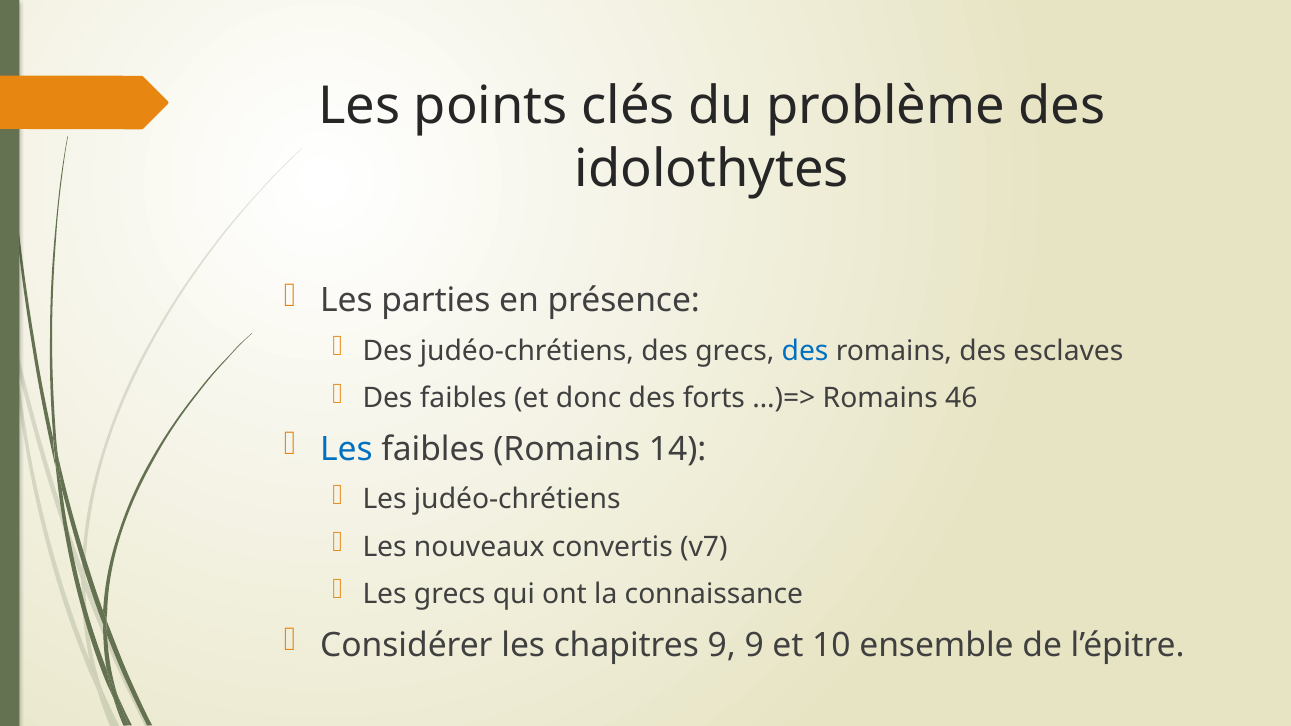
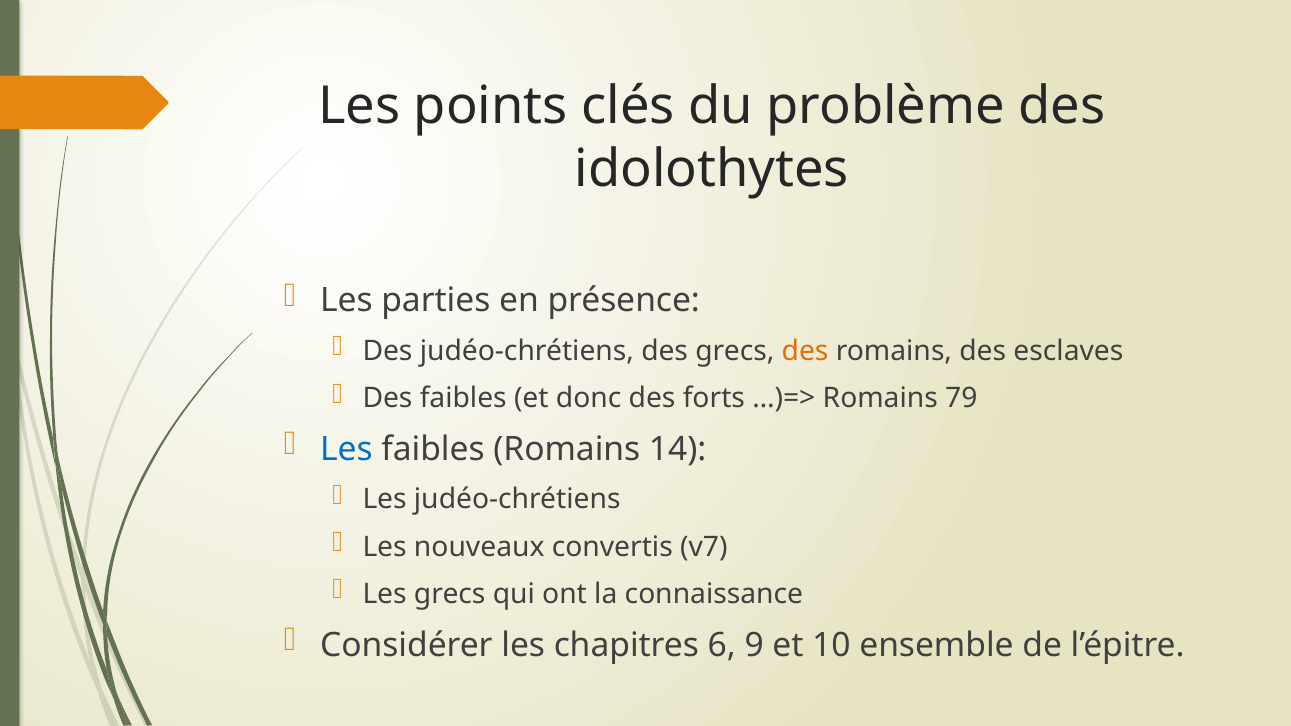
des colour: blue -> orange (805, 351)
46: 46 -> 79 (961, 398)
chapitres 9: 9 -> 6 (722, 645)
